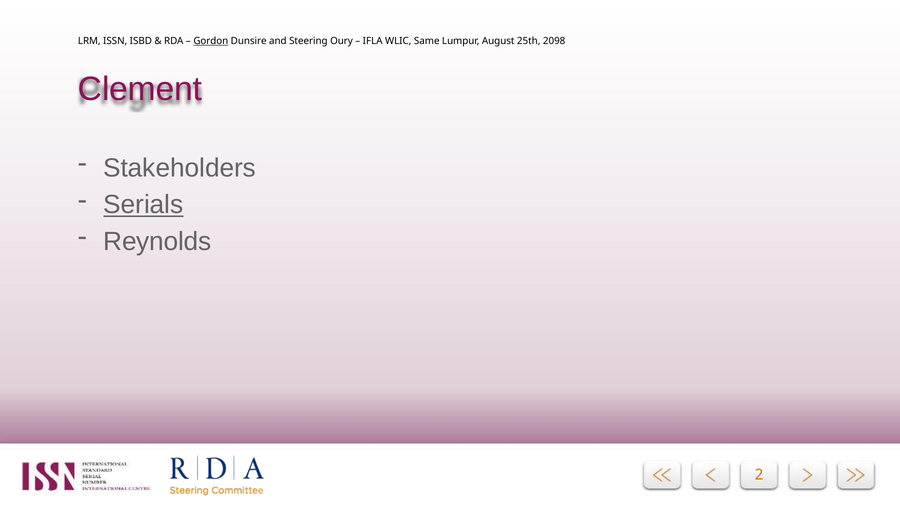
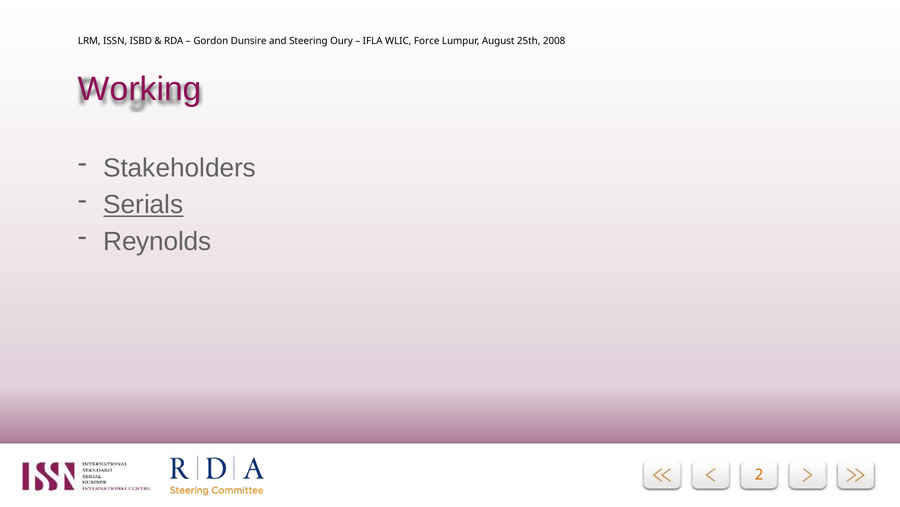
Gordon underline: present -> none (211, 41)
Same: Same -> Force (427, 41)
2098: 2098 -> 2008 (554, 41)
Clement: Clement -> Working (140, 89)
